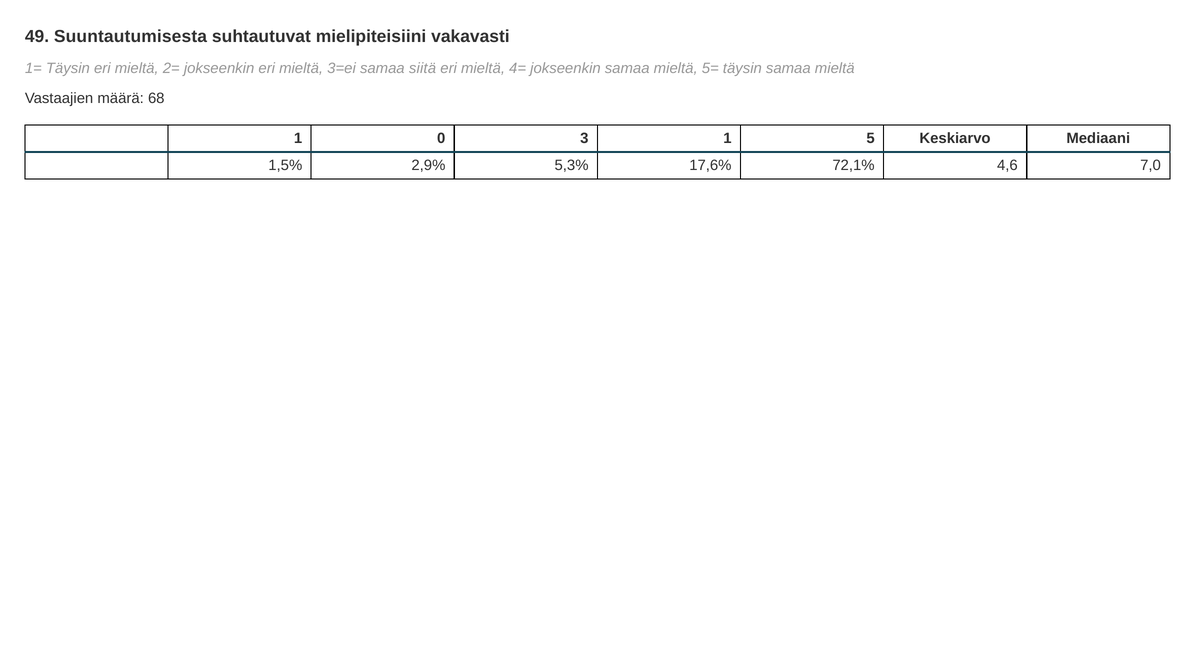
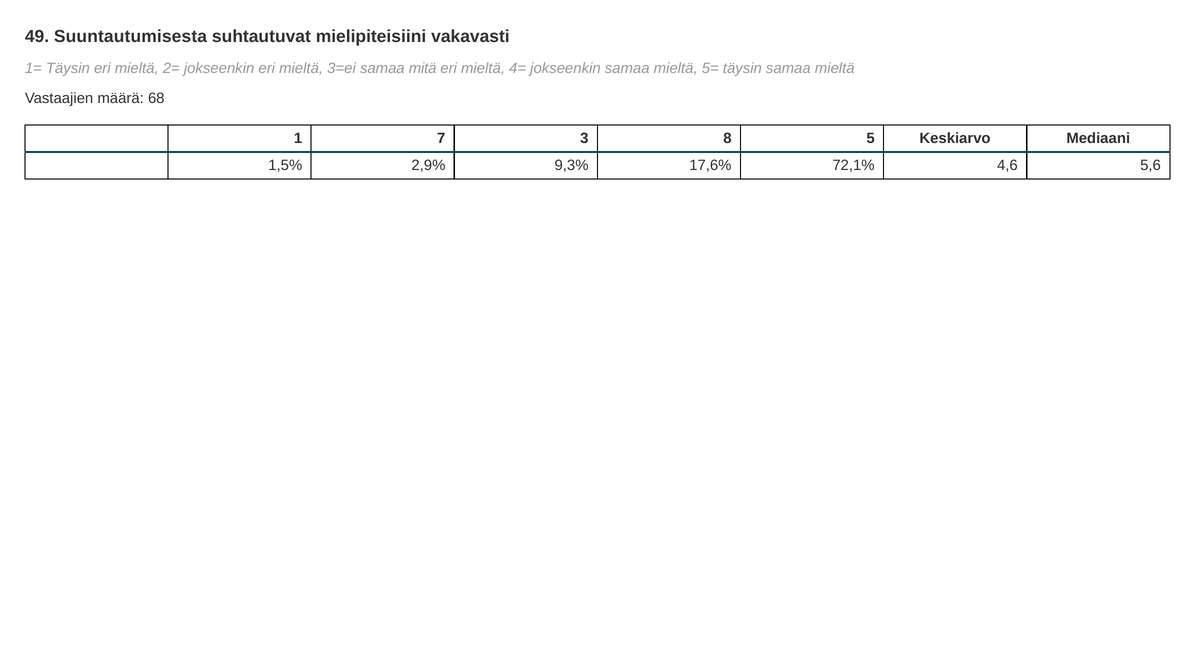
siitä: siitä -> mitä (423, 68)
0: 0 -> 7 (441, 138)
3 1: 1 -> 8 (727, 138)
5,3%: 5,3% -> 9,3% (572, 165)
7,0: 7,0 -> 5,6 (1151, 165)
